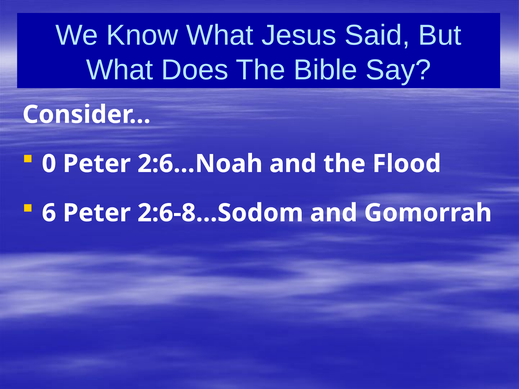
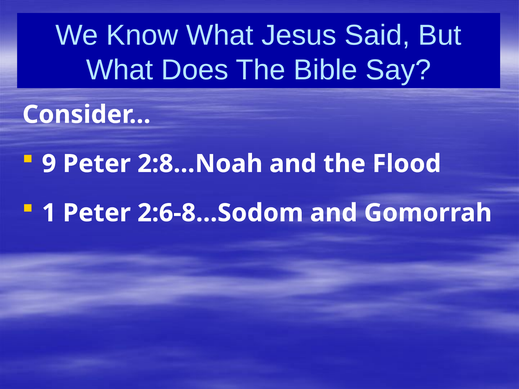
0: 0 -> 9 (49, 164)
2:6…Noah: 2:6…Noah -> 2:8…Noah (200, 164)
6: 6 -> 1 (49, 213)
